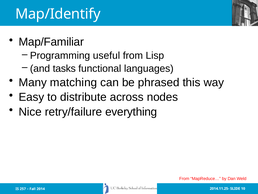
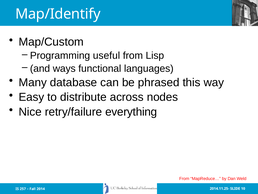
Map/Familiar: Map/Familiar -> Map/Custom (51, 42)
tasks: tasks -> ways (64, 68)
matching: matching -> database (74, 82)
